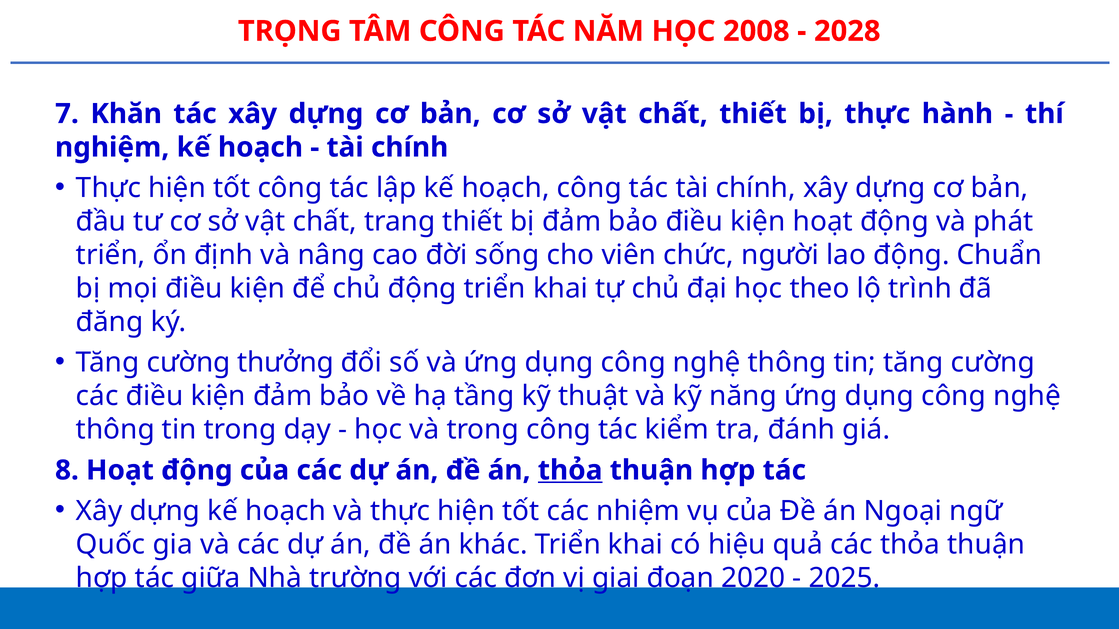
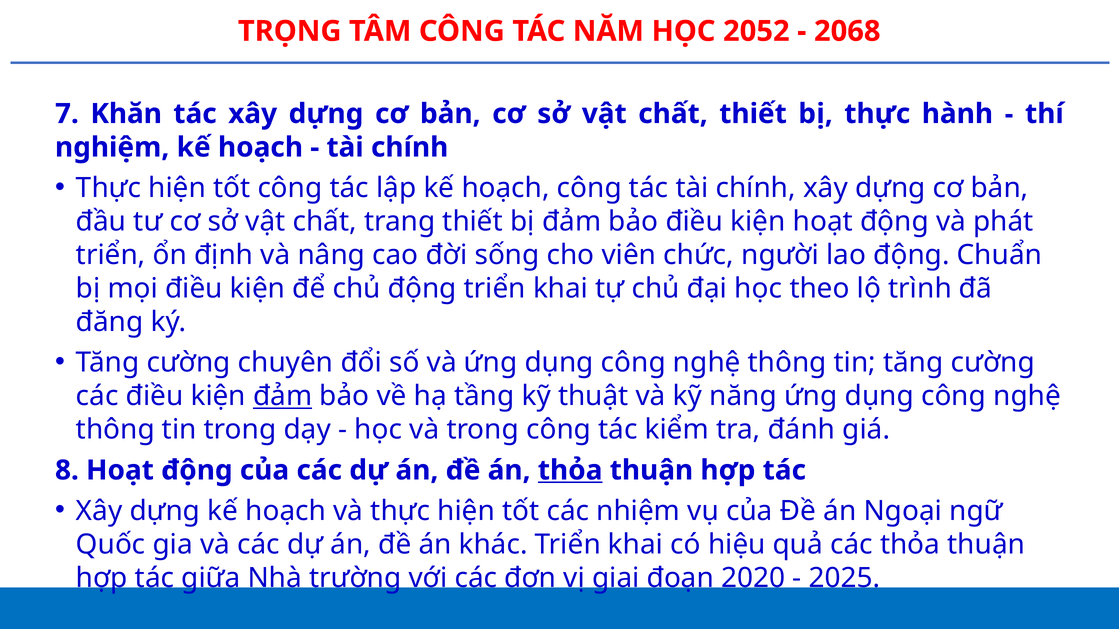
2008: 2008 -> 2052 (756, 31)
2028: 2028 -> 2068 (847, 31)
thưởng: thưởng -> chuyên (286, 363)
đảm underline: none -> present (283, 396)
